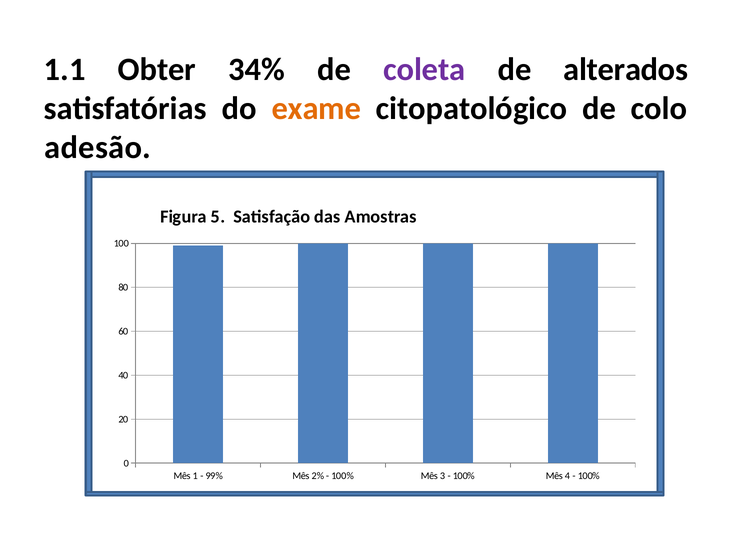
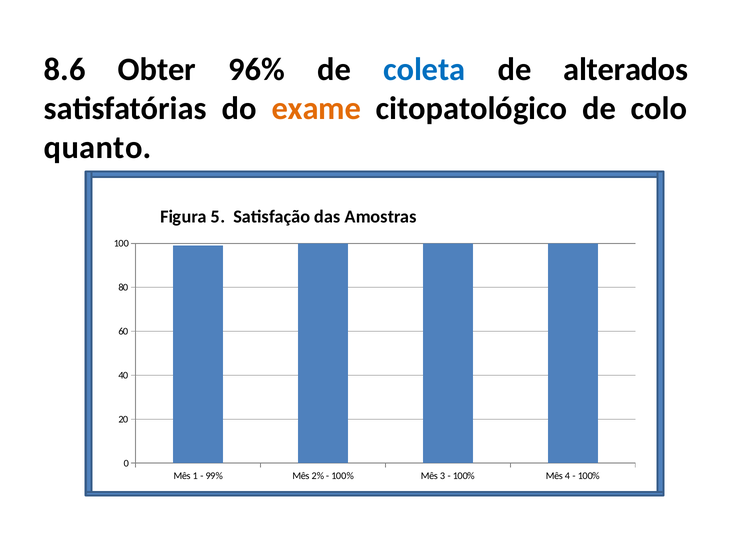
1.1: 1.1 -> 8.6 (65, 69)
34%: 34% -> 96% (257, 69)
coleta colour: purple -> blue (424, 69)
adesão: adesão -> quanto (98, 147)
